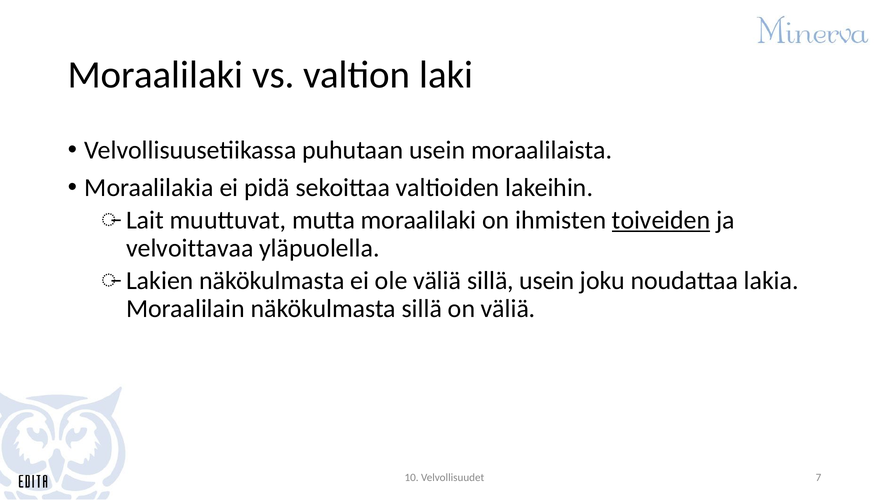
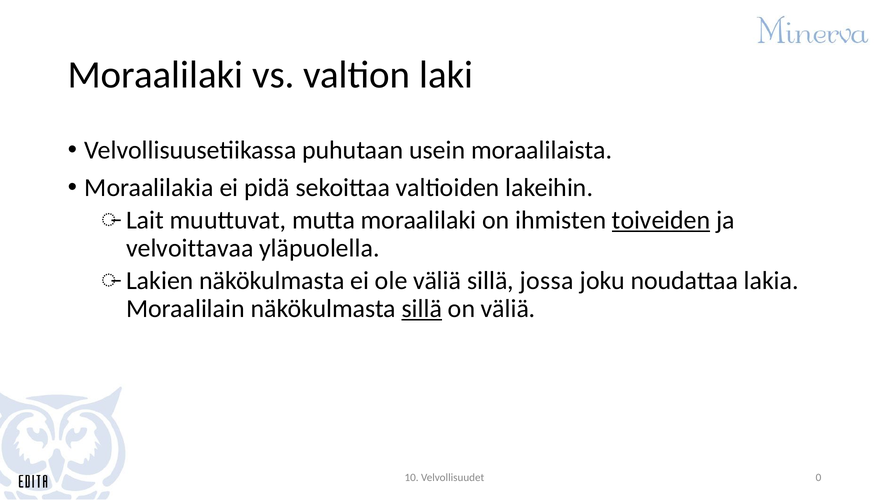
sillä usein: usein -> jossa (547, 281)
sillä underline: none -> present (422, 309)
7: 7 -> 0 (818, 477)
